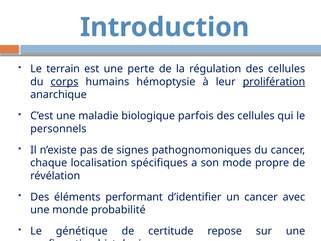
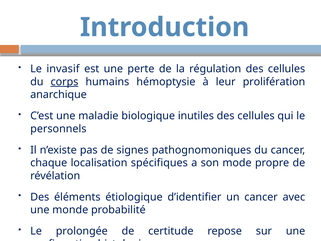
terrain: terrain -> invasif (63, 69)
prolifération underline: present -> none (274, 82)
parfois: parfois -> inutiles (196, 116)
performant: performant -> étiologique (134, 197)
génétique: génétique -> prolongée (82, 231)
